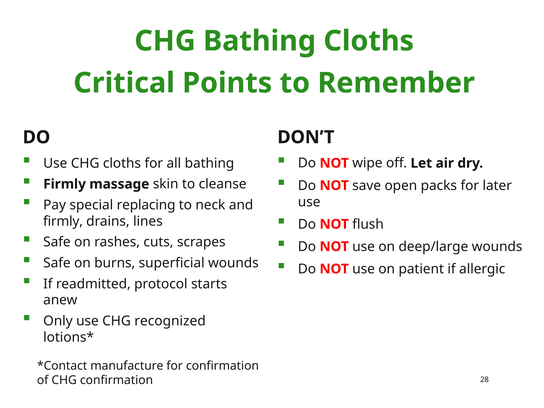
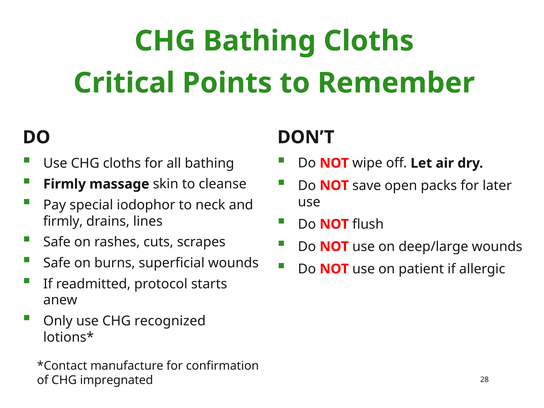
replacing: replacing -> iodophor (146, 205)
CHG confirmation: confirmation -> impregnated (117, 380)
